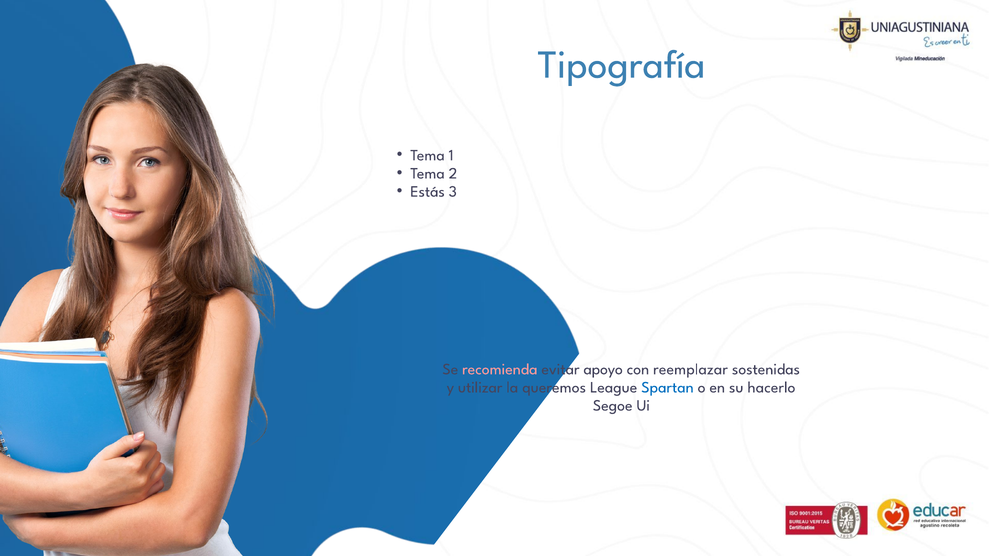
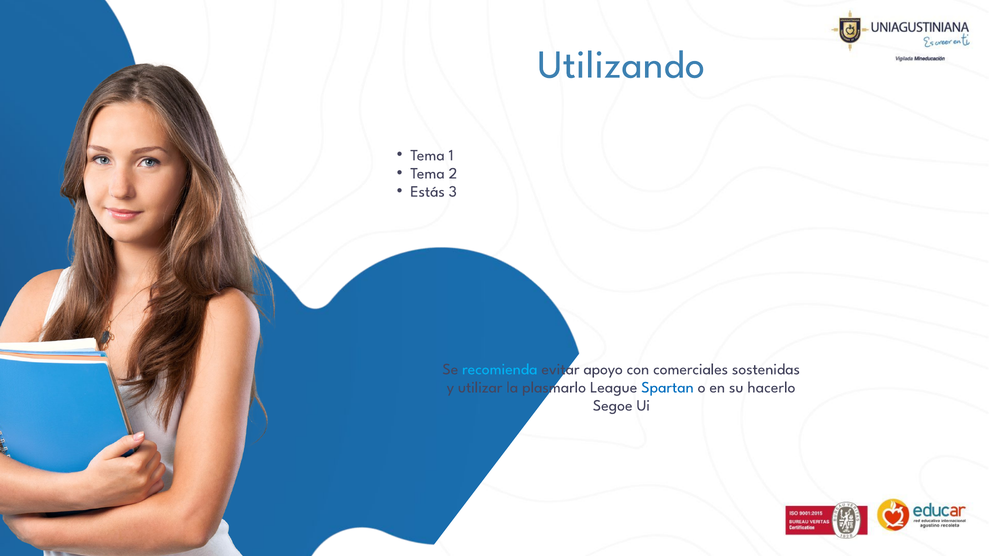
Tipografía: Tipografía -> Utilizando (621, 65)
recomienda colour: pink -> light blue (500, 369)
reemplazar: reemplazar -> comerciales (691, 369)
queremos: queremos -> plasmarlo (554, 387)
